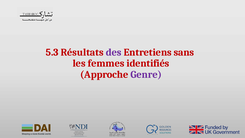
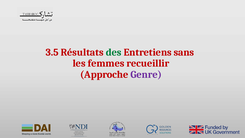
5.3: 5.3 -> 3.5 (52, 52)
des colour: purple -> green (114, 52)
identifiés: identifiés -> recueillir (148, 63)
